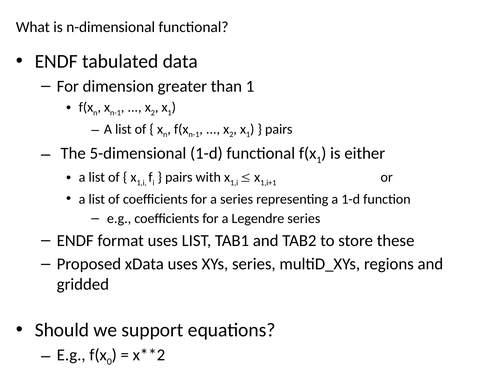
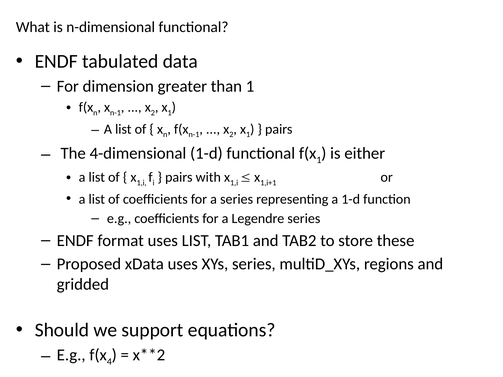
5-dimensional: 5-dimensional -> 4-dimensional (138, 154)
0: 0 -> 4 (109, 362)
